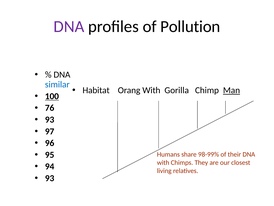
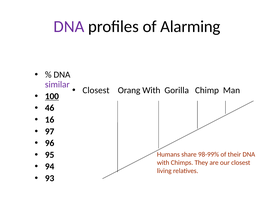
Pollution: Pollution -> Alarming (190, 27)
similar colour: blue -> purple (57, 84)
Habitat: Habitat -> Closest (96, 90)
Man underline: present -> none (232, 90)
76: 76 -> 46 (50, 108)
93: 93 -> 16 (50, 119)
